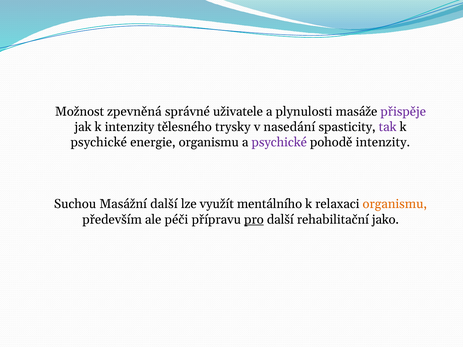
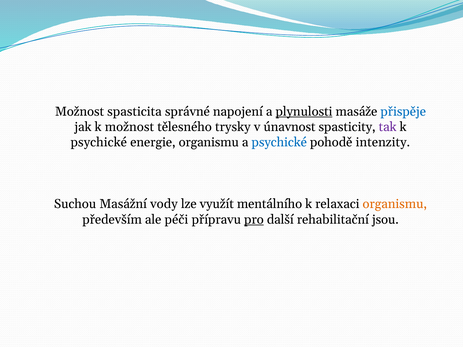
zpevněná: zpevněná -> spasticita (134, 112)
uživatele: uživatele -> napojení (238, 112)
plynulosti underline: none -> present (304, 112)
přispěje colour: purple -> blue (403, 112)
k intenzity: intenzity -> možnost (129, 127)
nasedání: nasedání -> únavnost (289, 127)
psychické colour: purple -> blue (279, 142)
Masážní další: další -> vody (164, 204)
jako: jako -> jsou (385, 220)
